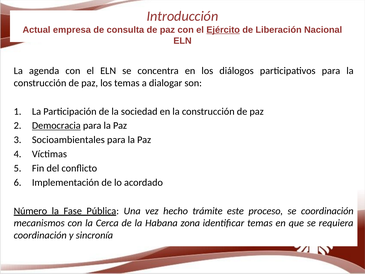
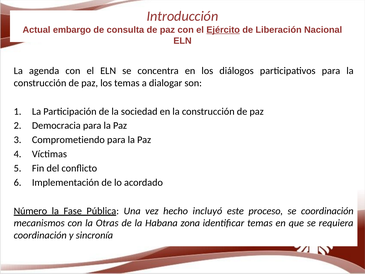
empresa: empresa -> embargo (72, 30)
Democracia underline: present -> none (56, 126)
Socioambientales: Socioambientales -> Comprometiendo (68, 140)
trámite: trámite -> incluyó (207, 211)
Cerca: Cerca -> Otras (107, 223)
